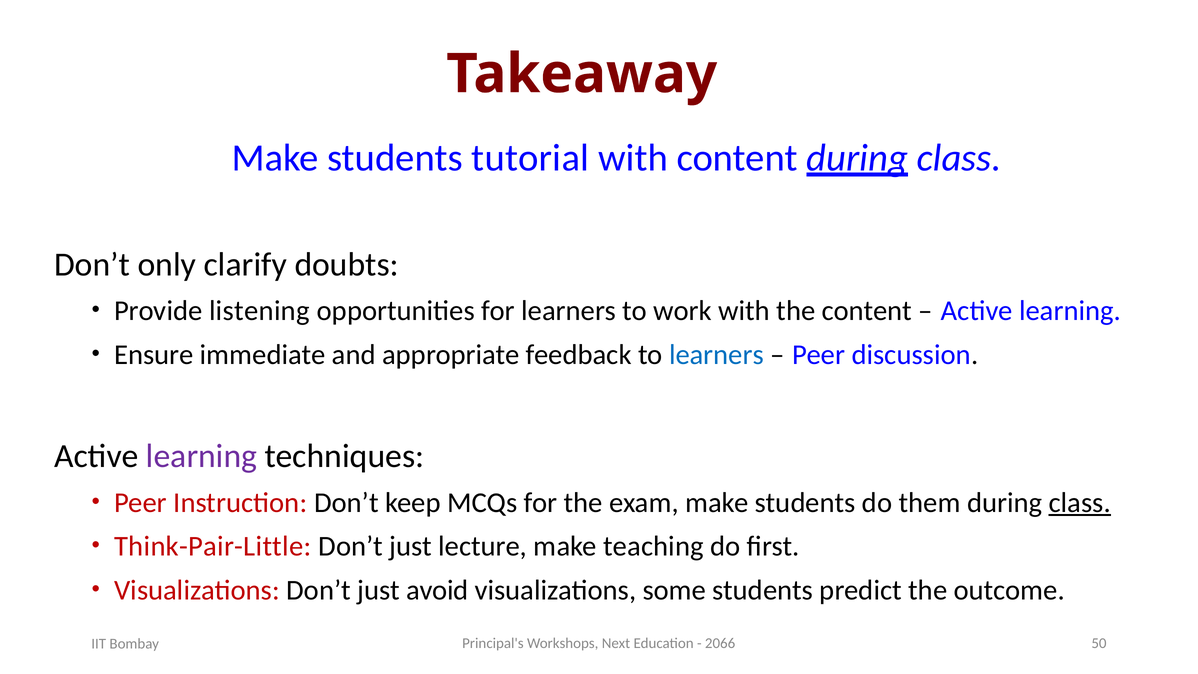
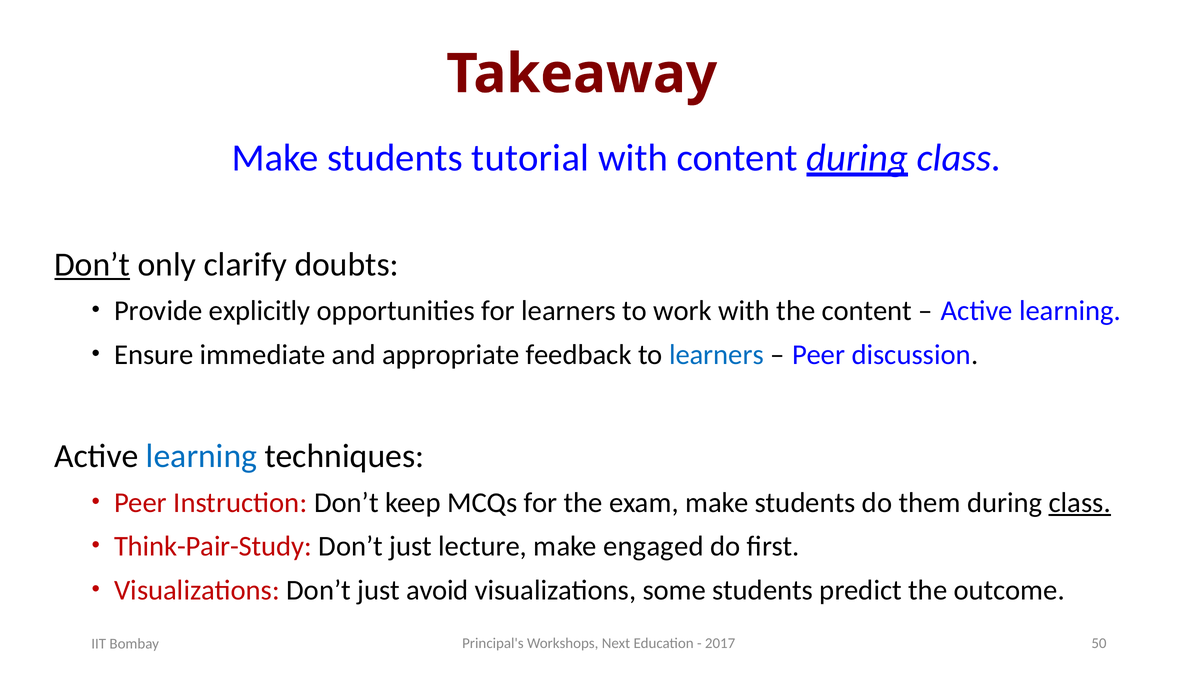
Don’t underline: none -> present (92, 264)
listening: listening -> explicitly (260, 311)
learning colour: purple -> blue (202, 456)
Think-Pair-Little: Think-Pair-Little -> Think-Pair-Study (213, 546)
teaching: teaching -> engaged (653, 546)
2066: 2066 -> 2017 (720, 643)
